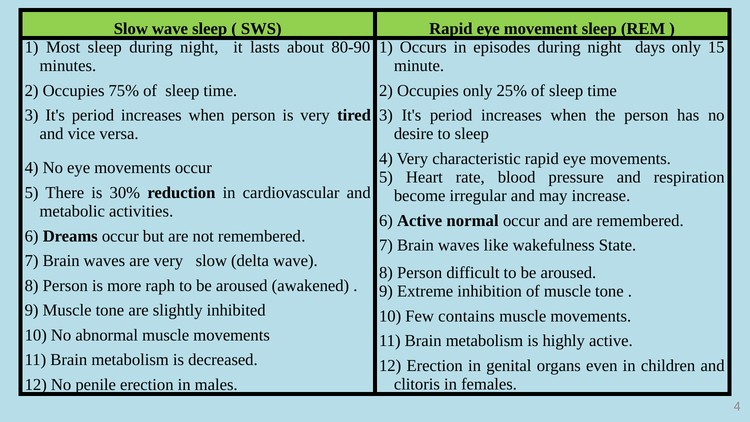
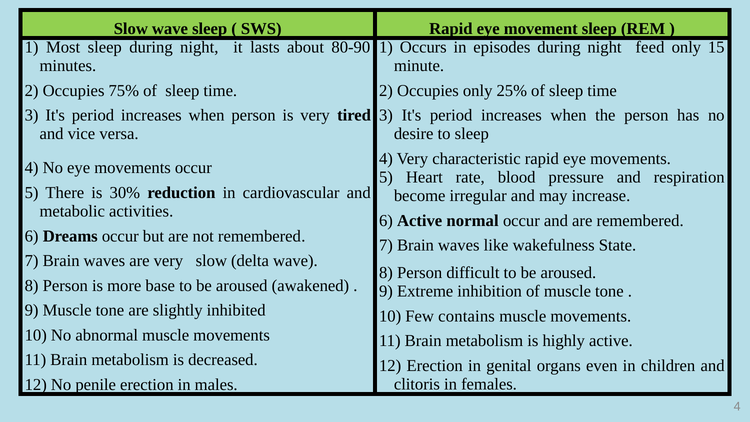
days: days -> feed (650, 47)
raph: raph -> base (160, 285)
